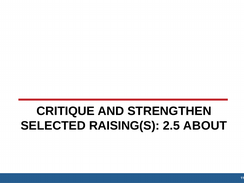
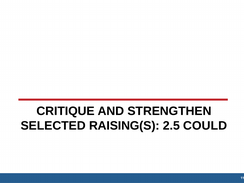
ABOUT: ABOUT -> COULD (205, 126)
